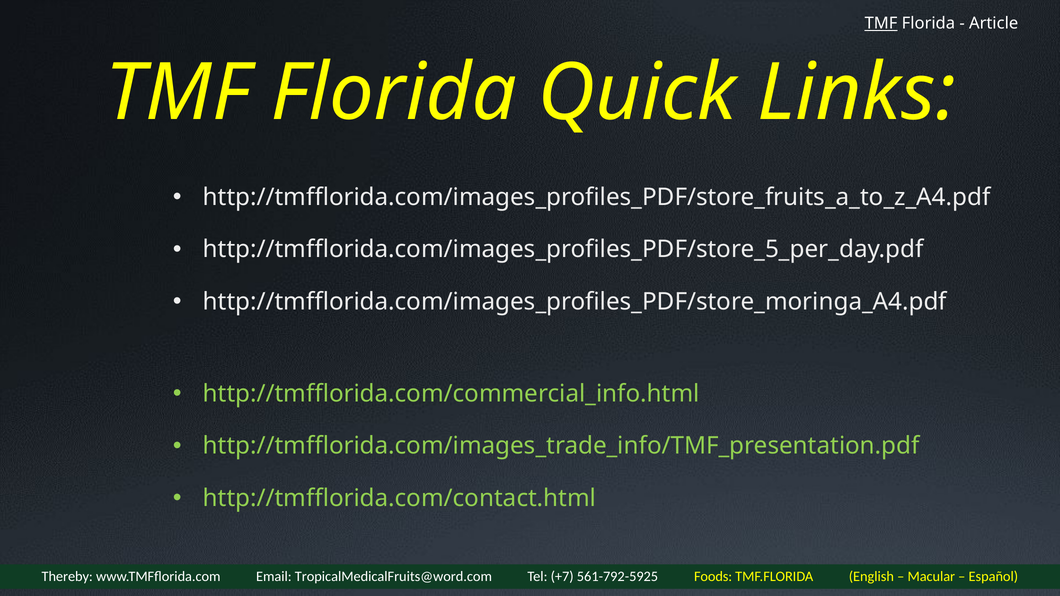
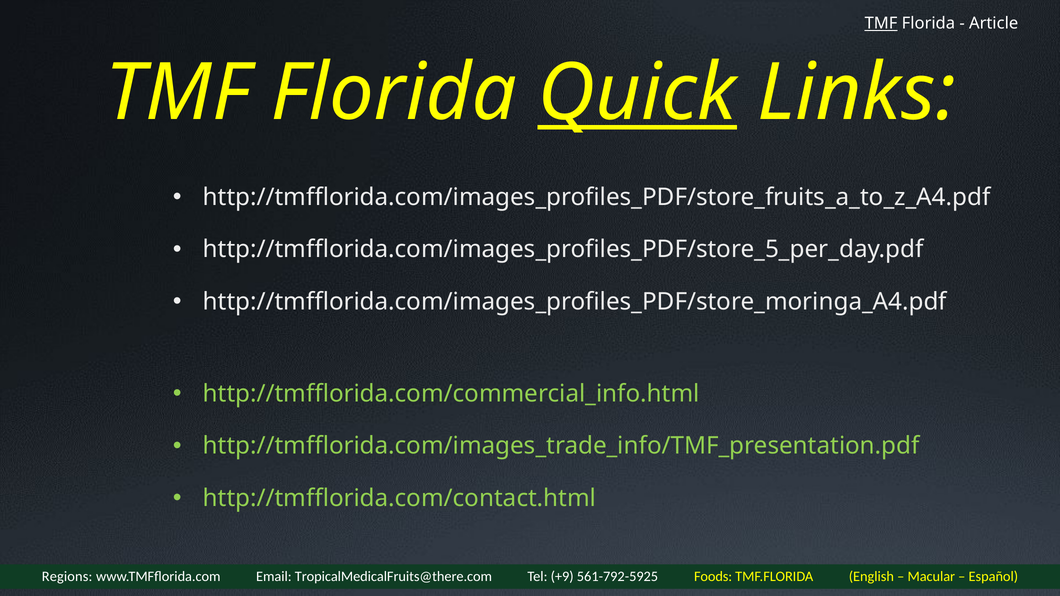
Quick underline: none -> present (637, 93)
Thereby: Thereby -> Regions (67, 577)
TropicalMedicalFruits@word.com: TropicalMedicalFruits@word.com -> TropicalMedicalFruits@there.com (393, 577)
+7: +7 -> +9 (562, 577)
